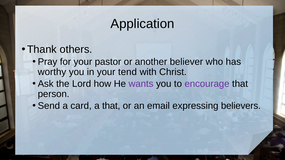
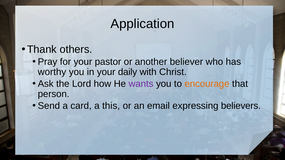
tend: tend -> daily (128, 72)
encourage colour: purple -> orange (207, 84)
a that: that -> this (111, 106)
